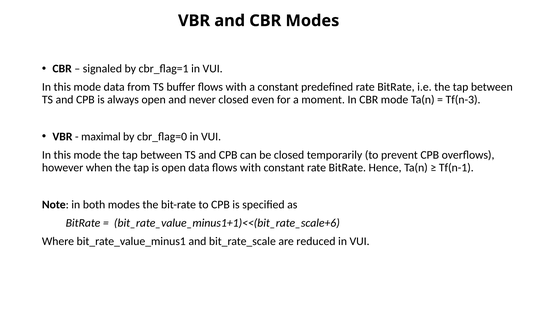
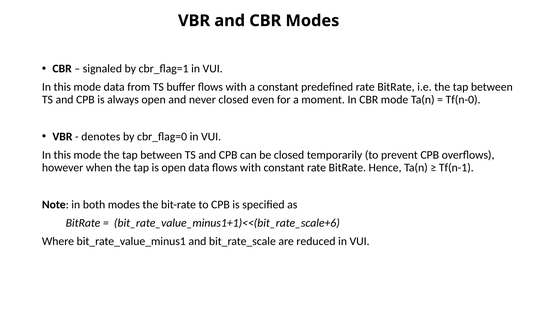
Tf(n-3: Tf(n-3 -> Tf(n-0 (463, 100)
maximal: maximal -> denotes (101, 137)
